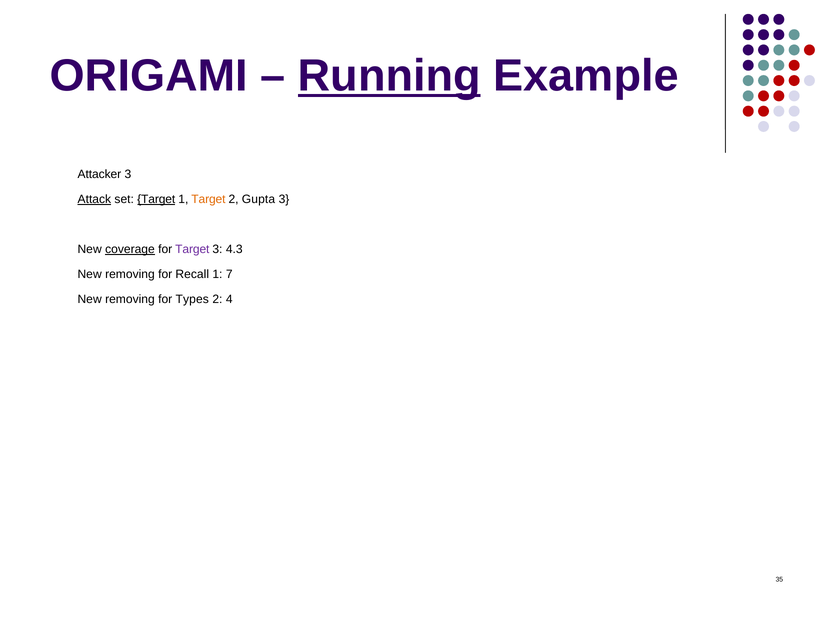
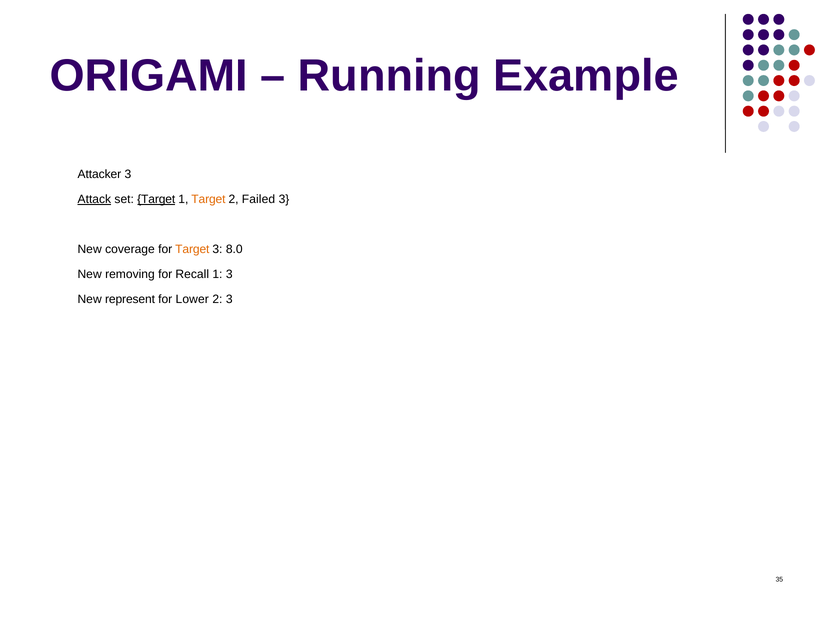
Running underline: present -> none (389, 76)
Gupta: Gupta -> Failed (258, 199)
coverage underline: present -> none (130, 249)
Target colour: purple -> orange (192, 249)
4.3: 4.3 -> 8.0 (234, 249)
1 7: 7 -> 3 (229, 274)
removing: removing -> represent (130, 299)
Types: Types -> Lower (192, 299)
2 4: 4 -> 3 (229, 299)
